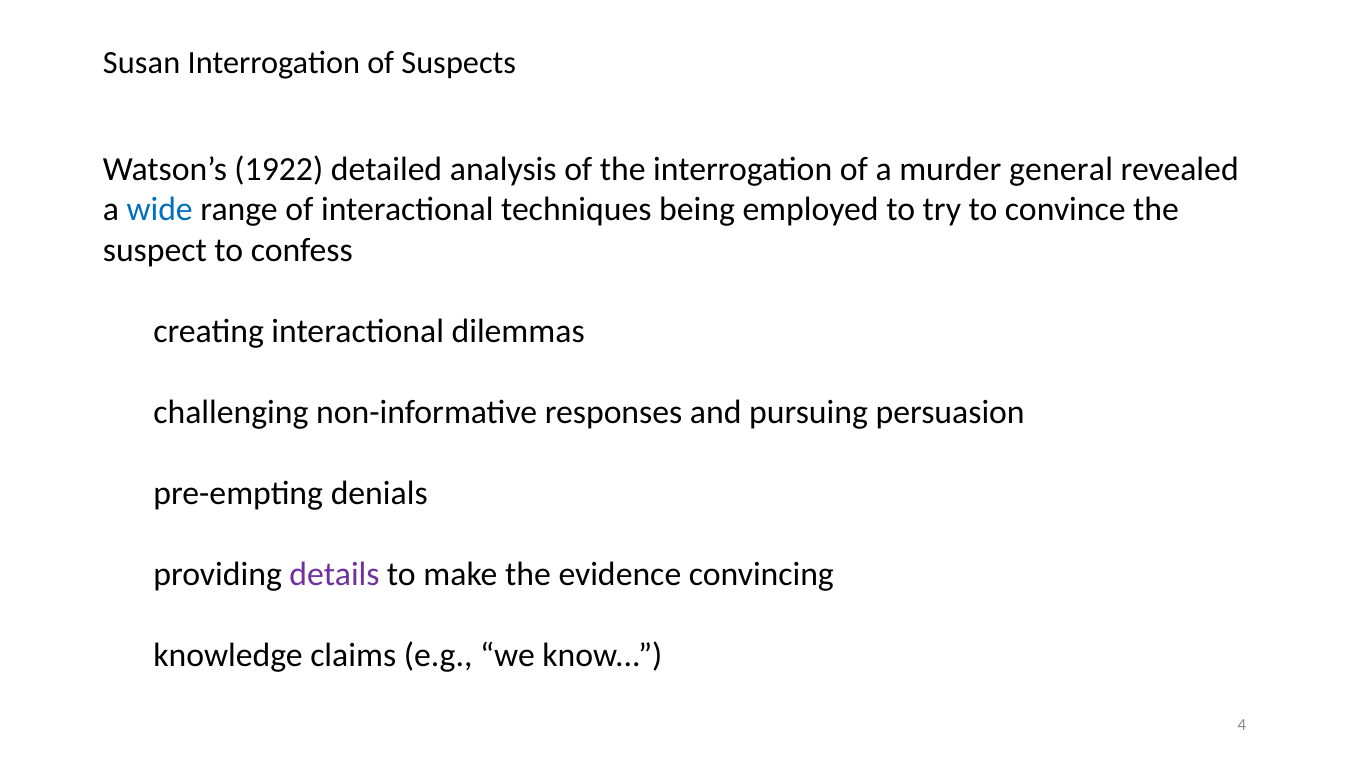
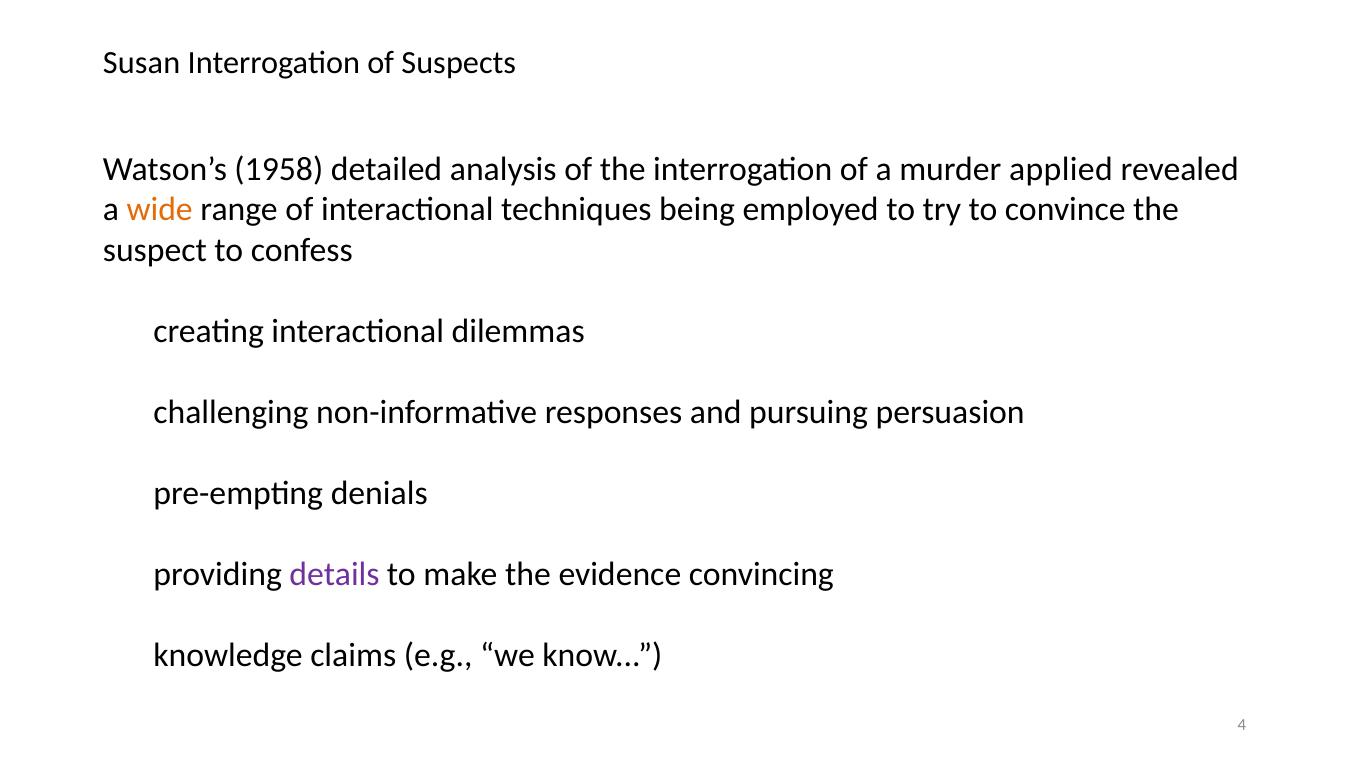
1922: 1922 -> 1958 (279, 169)
general: general -> applied (1061, 169)
wide colour: blue -> orange (160, 210)
